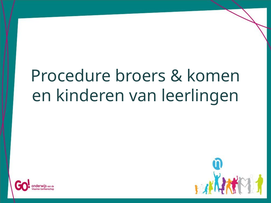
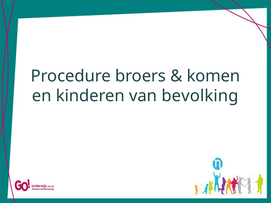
leerlingen: leerlingen -> bevolking (200, 96)
